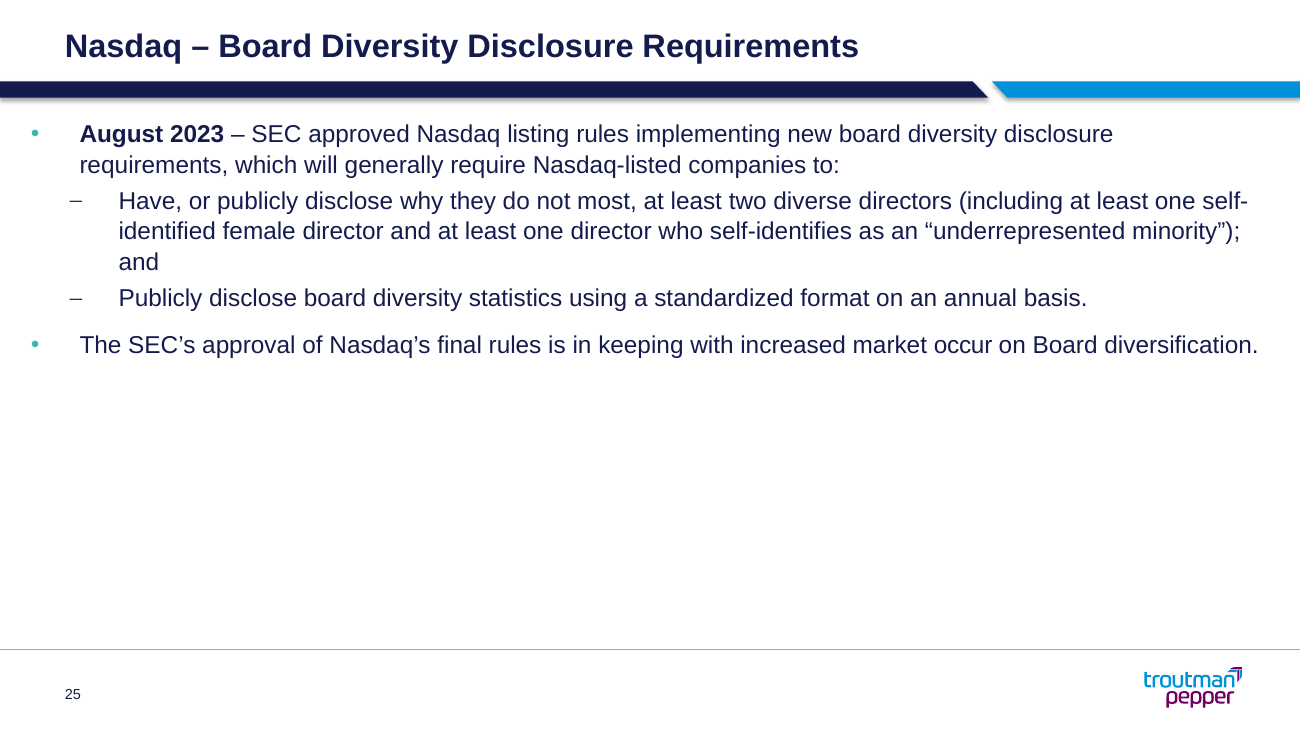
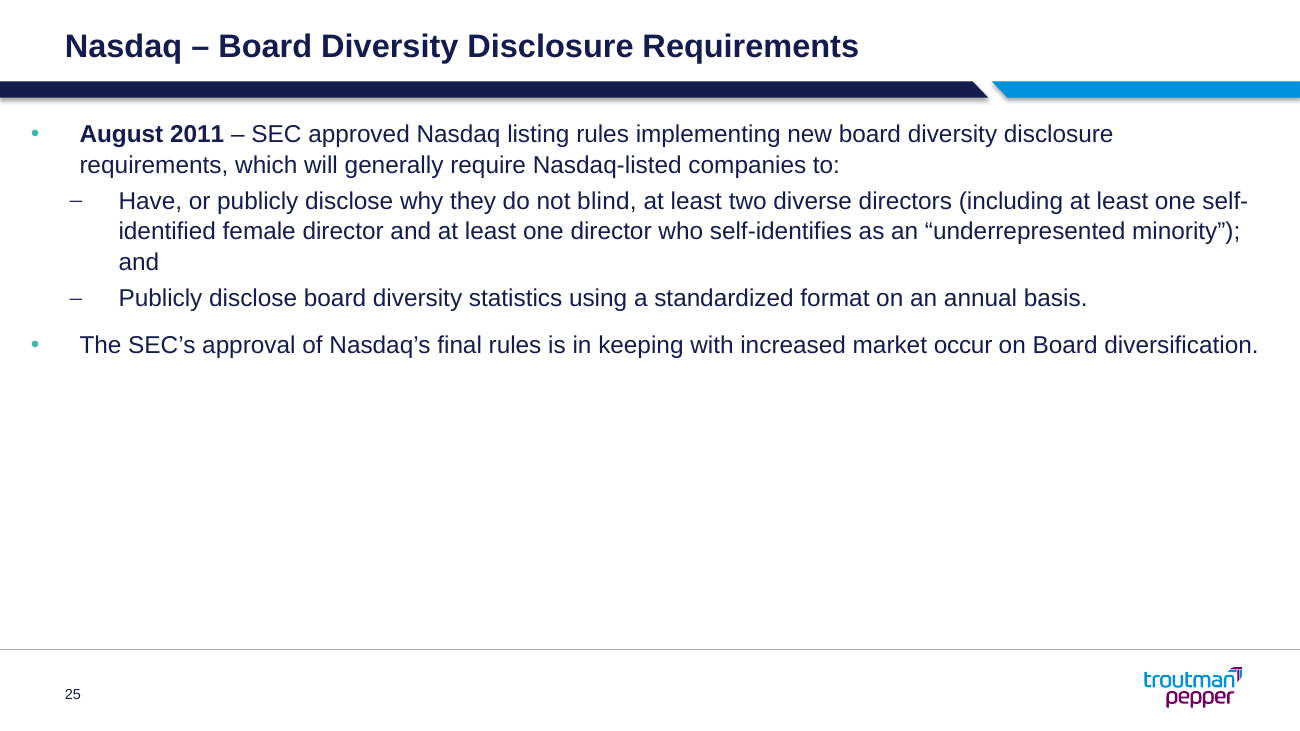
2023: 2023 -> 2011 (197, 134)
most: most -> blind (607, 201)
